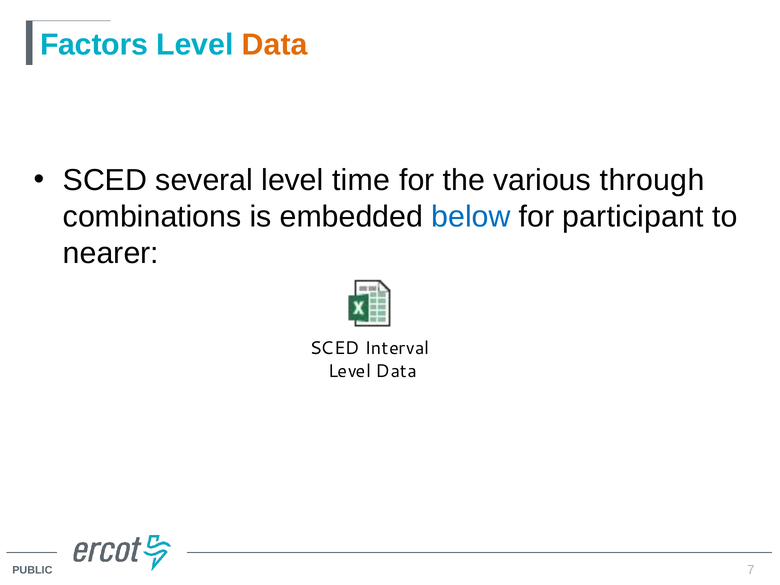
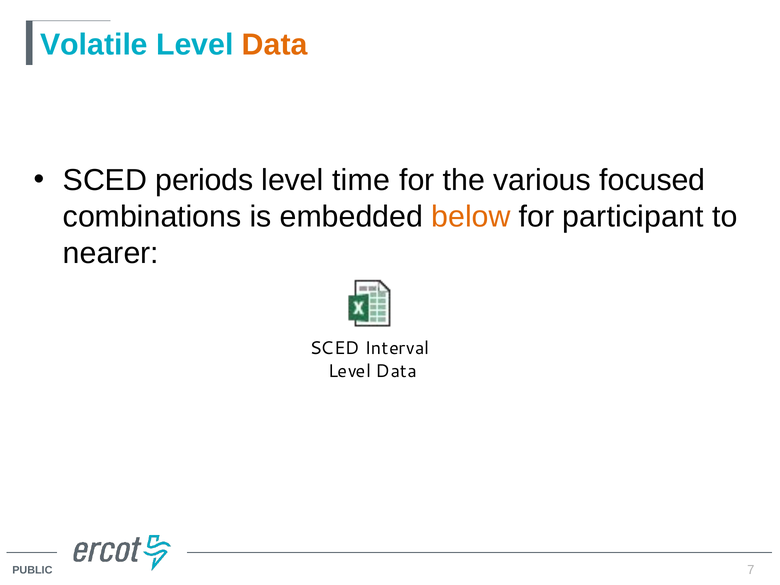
Factors: Factors -> Volatile (94, 45)
several: several -> periods (204, 180)
through: through -> focused (652, 180)
below colour: blue -> orange (471, 217)
